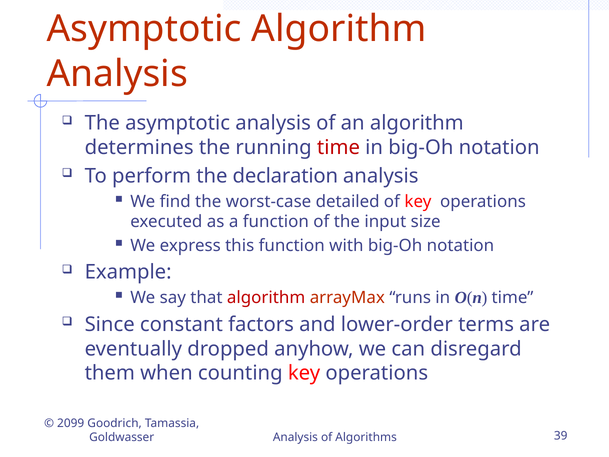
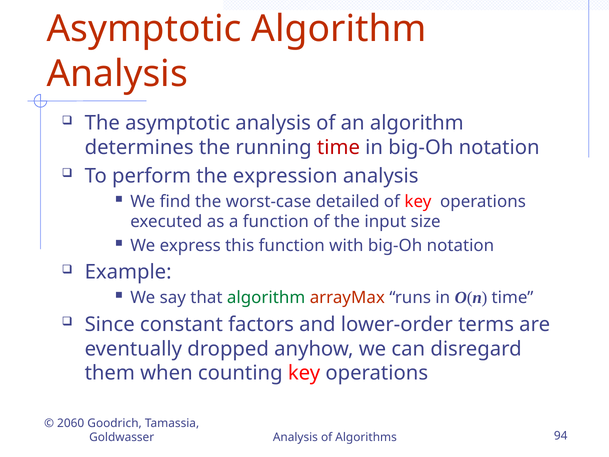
declaration: declaration -> expression (285, 176)
algorithm colour: red -> green (266, 298)
2099: 2099 -> 2060 (71, 423)
39: 39 -> 94 (561, 435)
